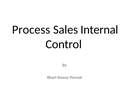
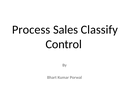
Internal: Internal -> Classify (99, 29)
